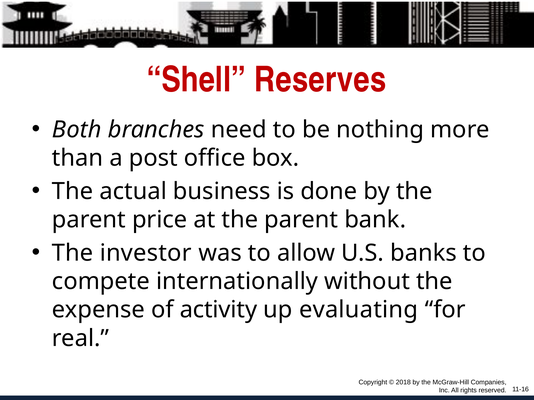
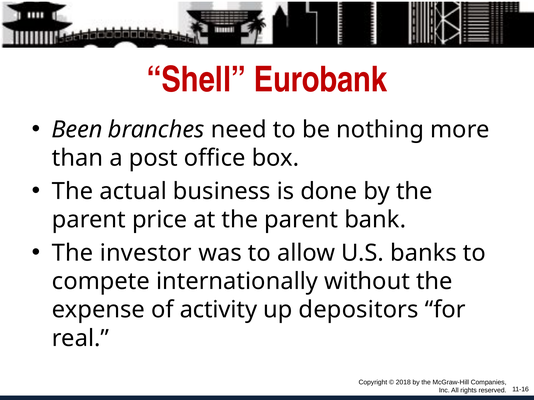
Reserves: Reserves -> Eurobank (320, 80)
Both: Both -> Been (77, 130)
evaluating: evaluating -> depositors (359, 310)
